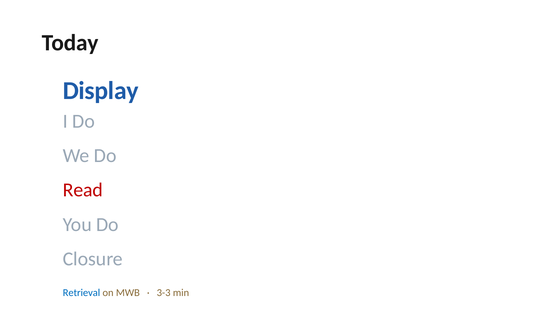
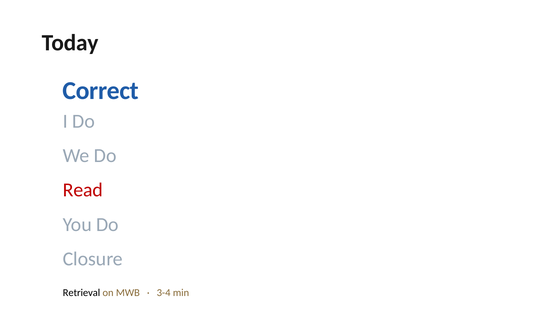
Display: Display -> Correct (101, 90)
Retrieval colour: blue -> black (81, 292)
3-3: 3-3 -> 3-4 (164, 292)
